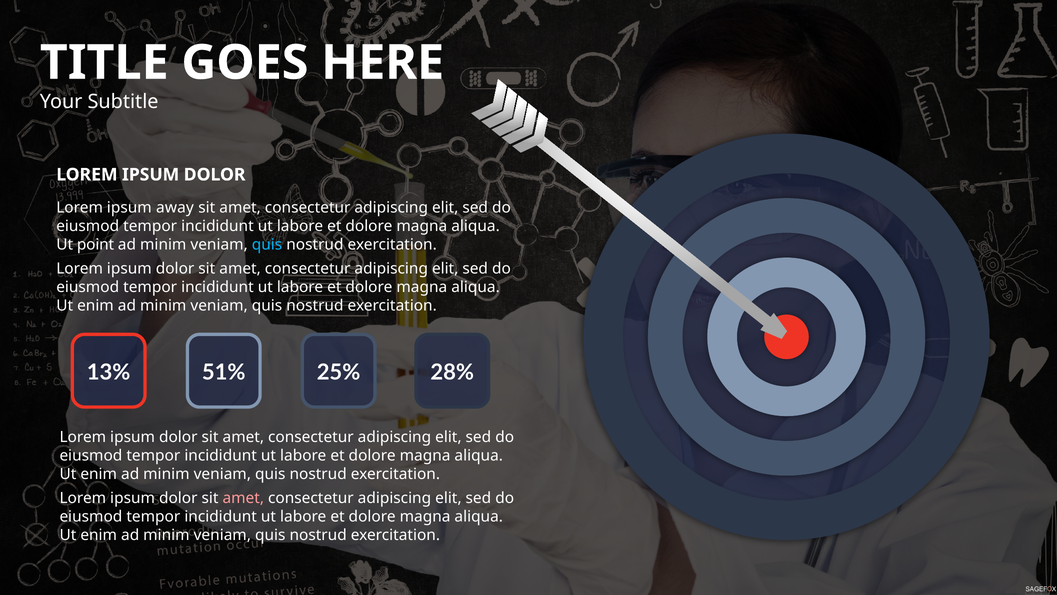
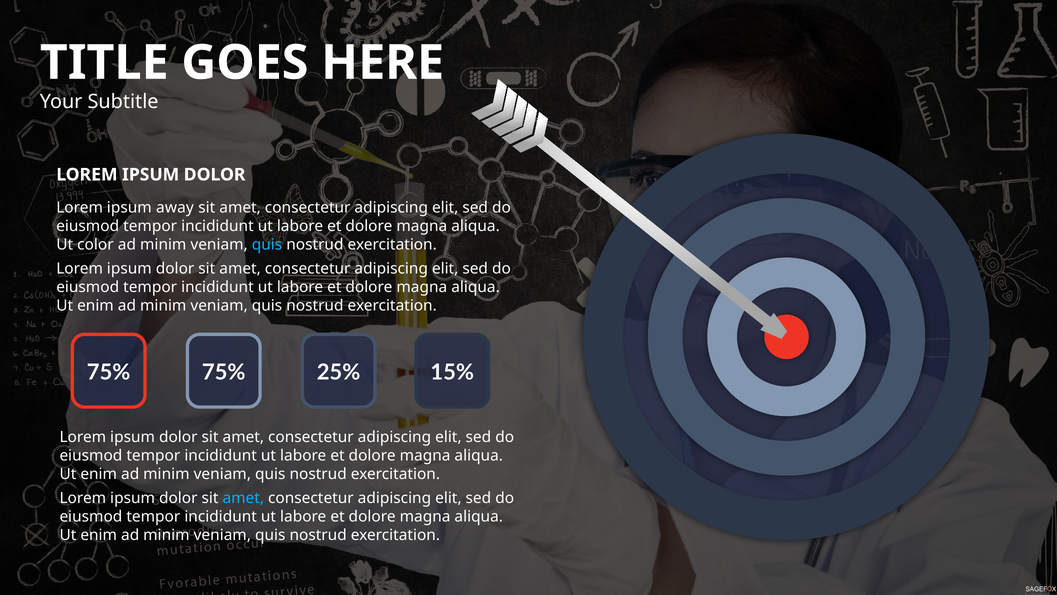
point: point -> color (95, 244)
13%: 13% -> 75% (109, 372)
51%: 51% -> 75% (224, 372)
28%: 28% -> 15% (452, 372)
amet colour: pink -> light blue (243, 498)
